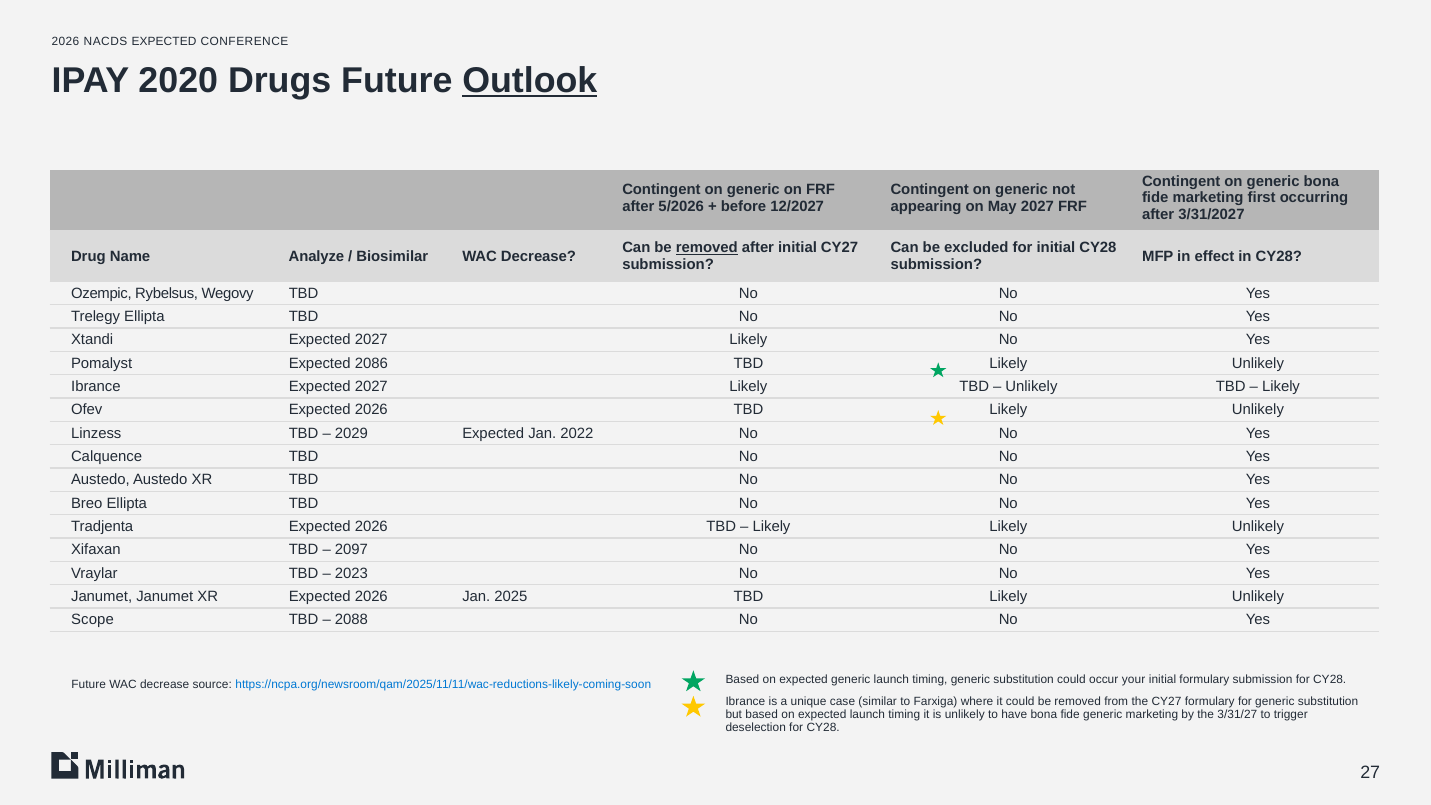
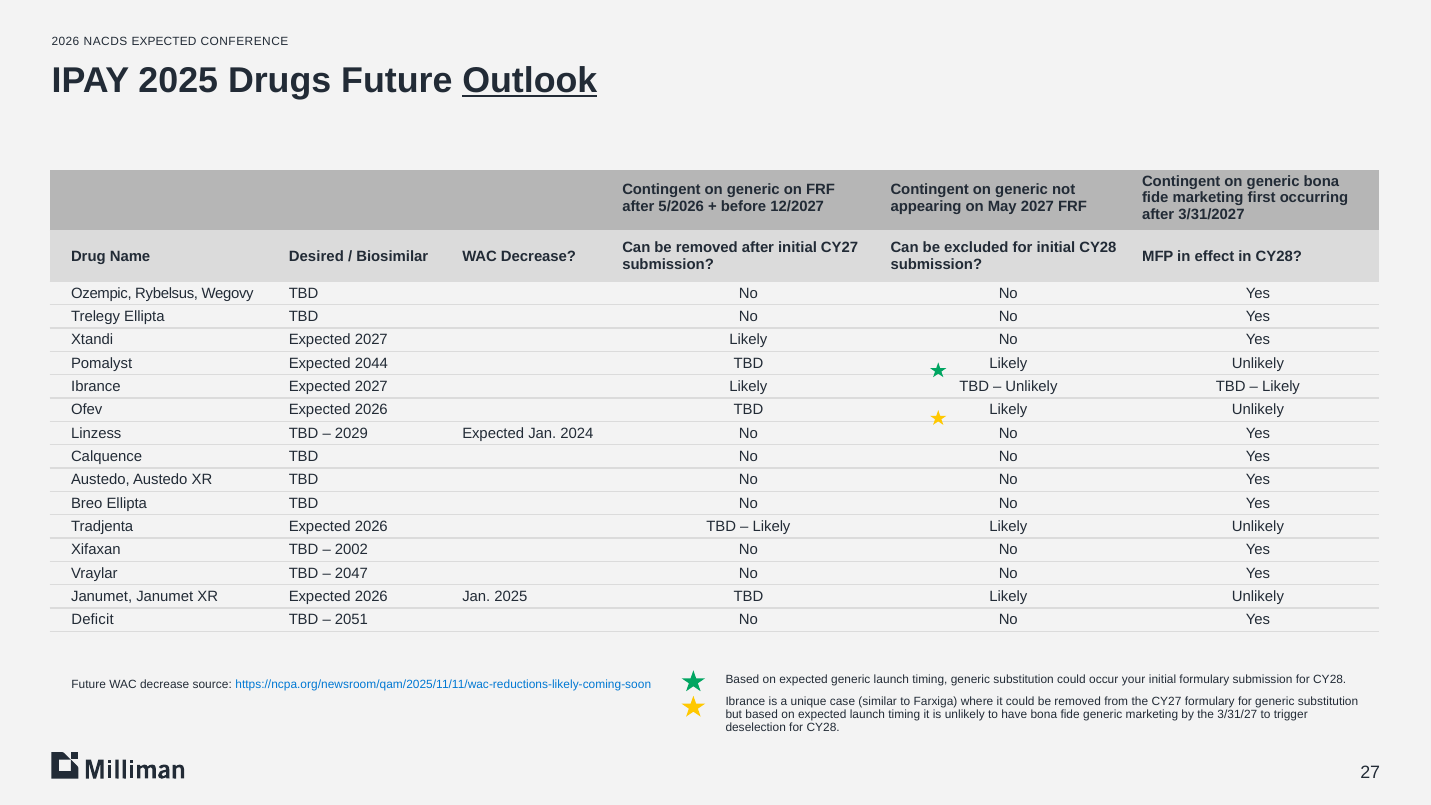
IPAY 2020: 2020 -> 2025 (178, 80)
removed underline: present -> none (707, 248)
Analyze: Analyze -> Desired (316, 256)
2086: 2086 -> 2044 (371, 363)
2022: 2022 -> 2024 (577, 433)
2097: 2097 -> 2002 (351, 550)
2023: 2023 -> 2047 (351, 573)
Scope: Scope -> Deficit (92, 620)
2088: 2088 -> 2051 (351, 620)
